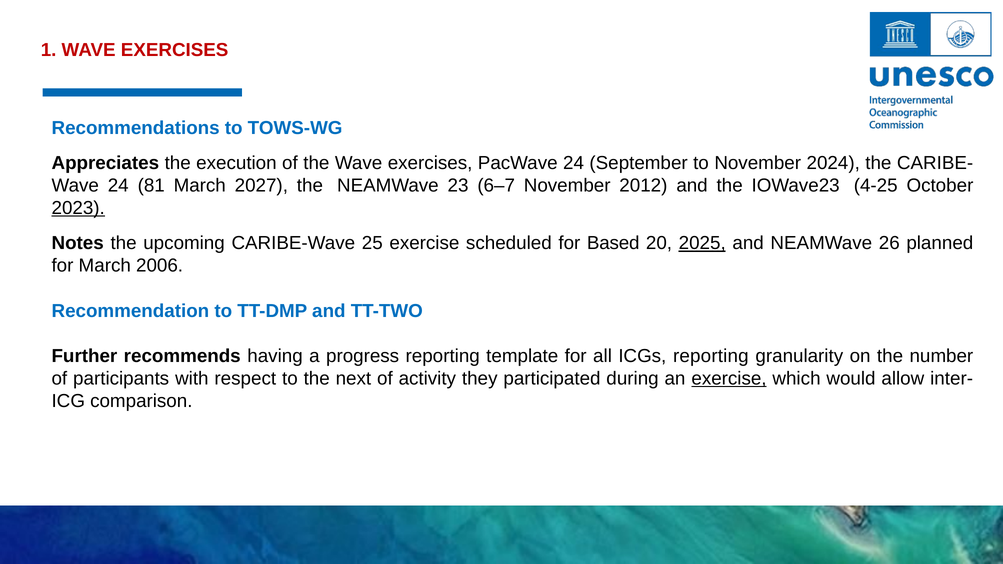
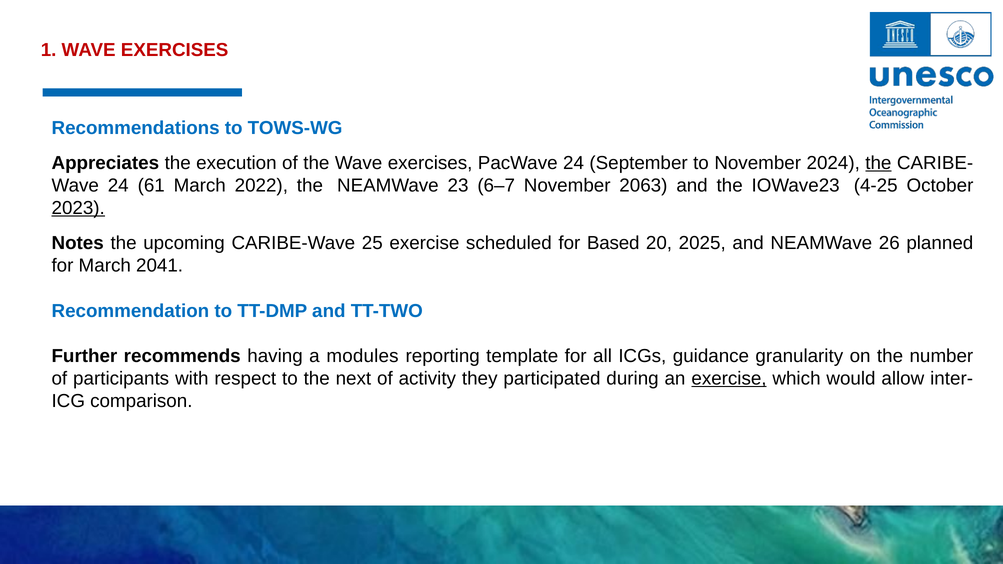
the underline: none -> present (878, 163)
81: 81 -> 61 (151, 186)
2027: 2027 -> 2022 (261, 186)
2012: 2012 -> 2063 (643, 186)
2025 underline: present -> none (702, 243)
2006: 2006 -> 2041 (160, 266)
progress: progress -> modules (362, 356)
ICGs reporting: reporting -> guidance (711, 356)
